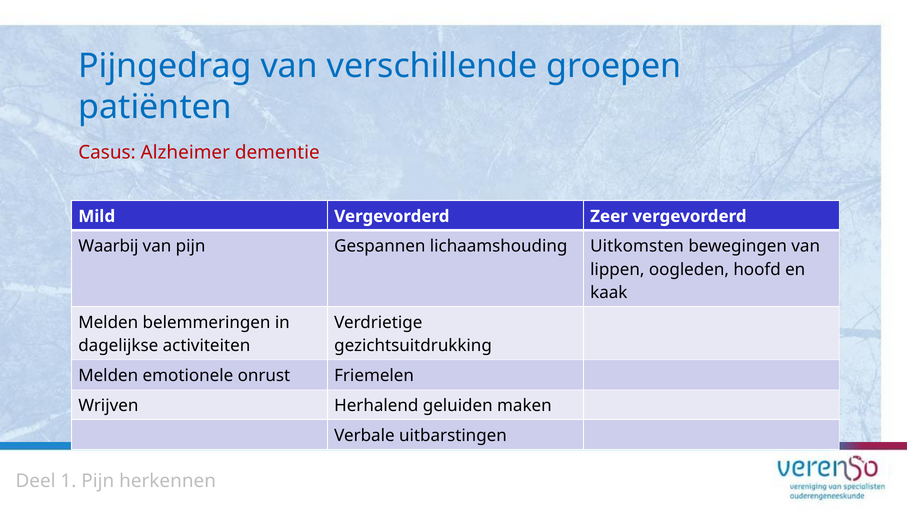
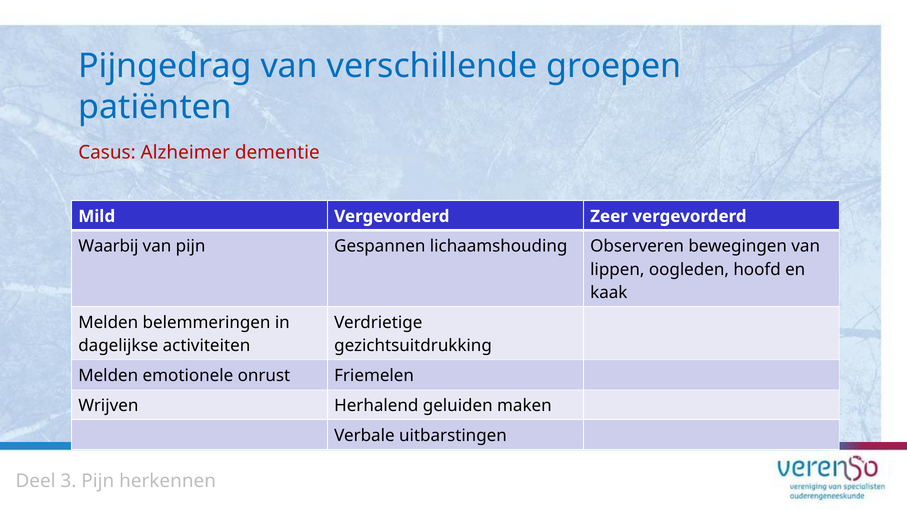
Uitkomsten: Uitkomsten -> Observeren (637, 246)
1: 1 -> 3 (68, 481)
